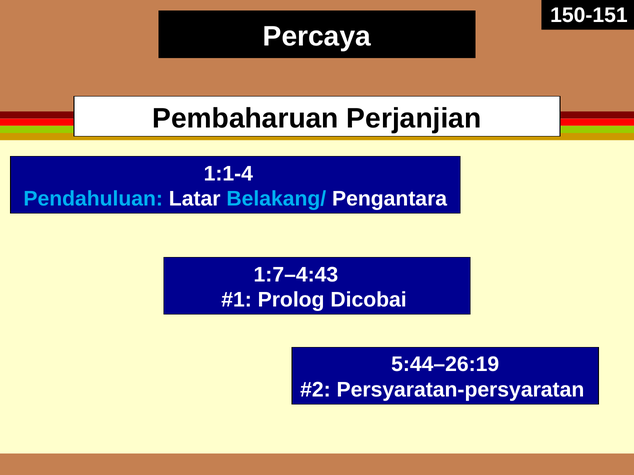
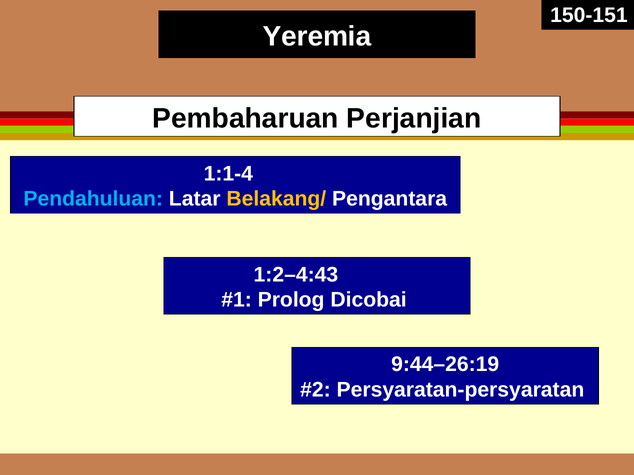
Percaya: Percaya -> Yeremia (317, 36)
Belakang/ colour: light blue -> yellow (276, 199)
1:7–4:43: 1:7–4:43 -> 1:2–4:43 (296, 275)
5:44–26:19: 5:44–26:19 -> 9:44–26:19 (445, 365)
